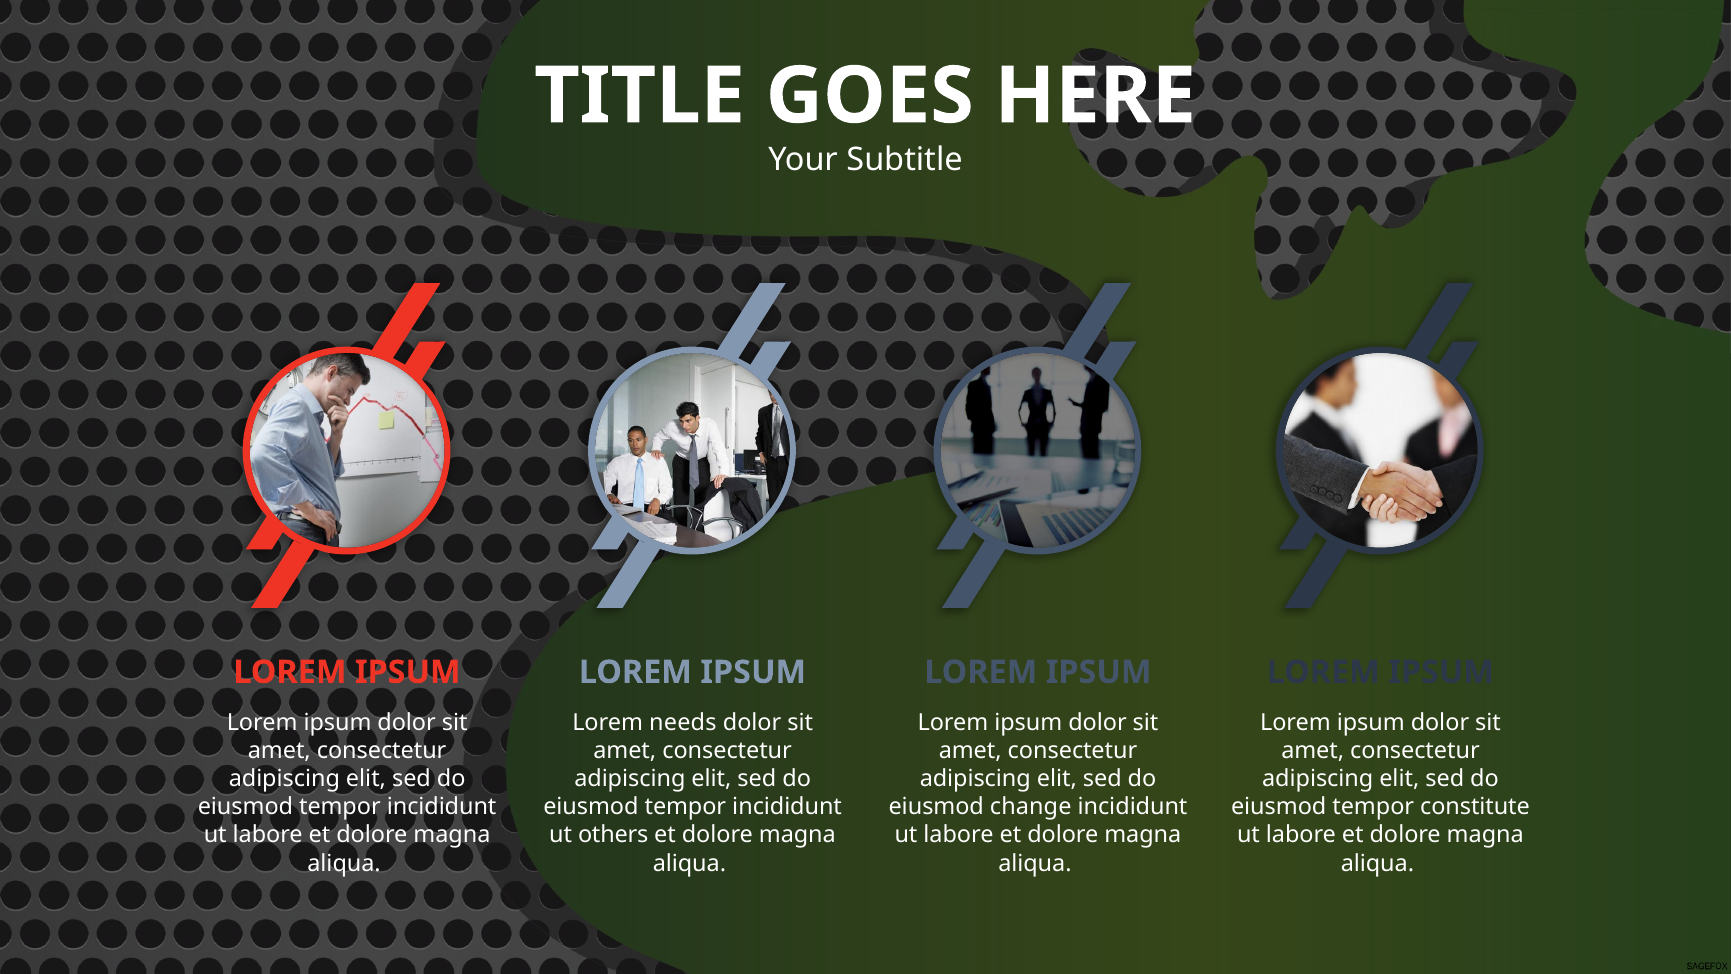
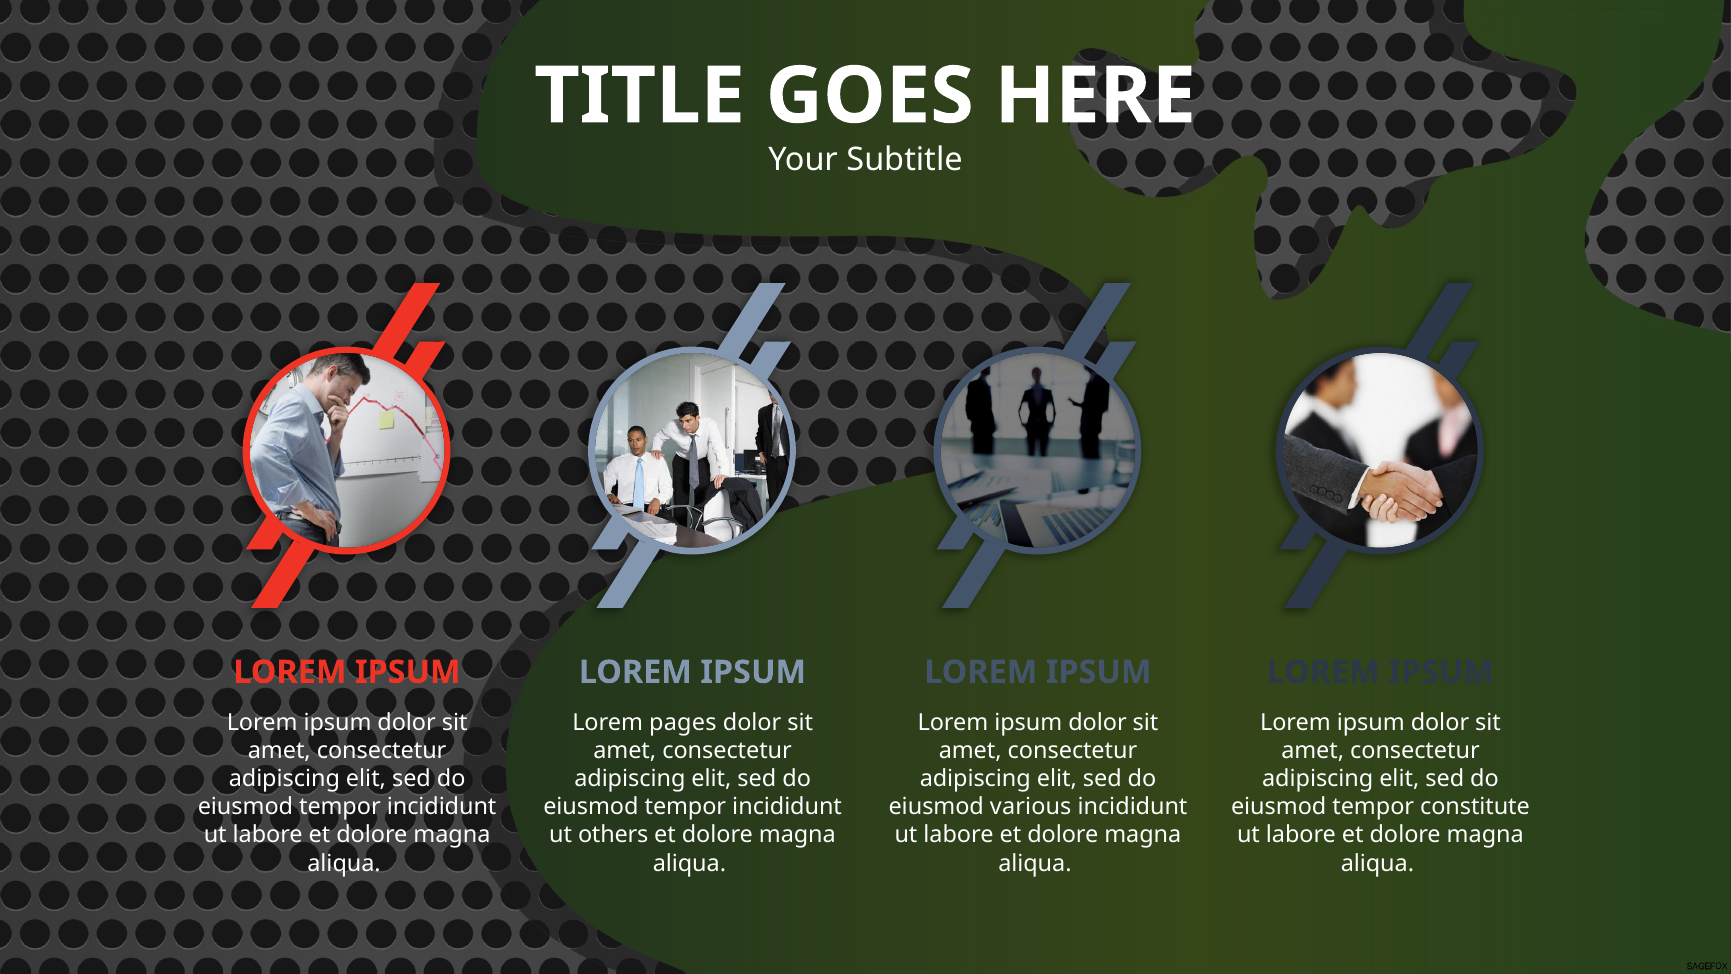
needs: needs -> pages (683, 722)
change: change -> various (1031, 807)
